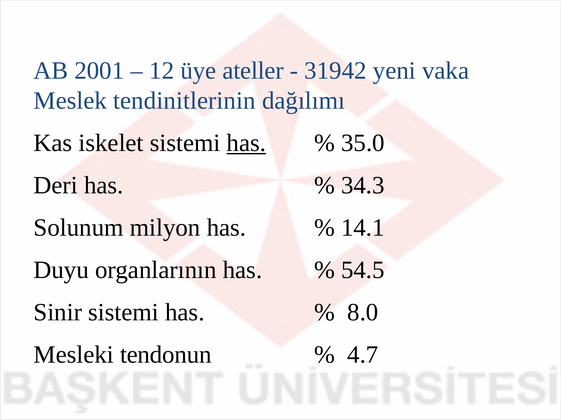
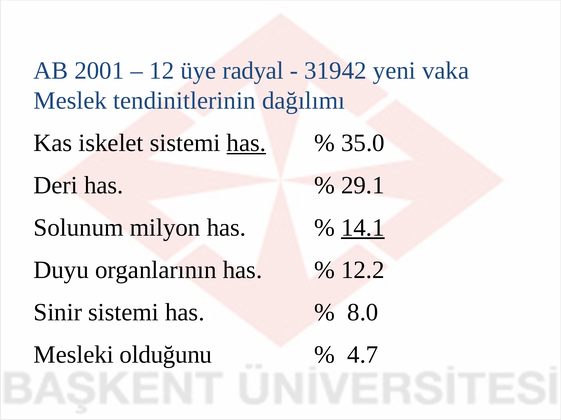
ateller: ateller -> radyal (253, 71)
34.3: 34.3 -> 29.1 (363, 186)
14.1 underline: none -> present (363, 228)
54.5: 54.5 -> 12.2 (363, 270)
tendonun: tendonun -> olduğunu (166, 355)
